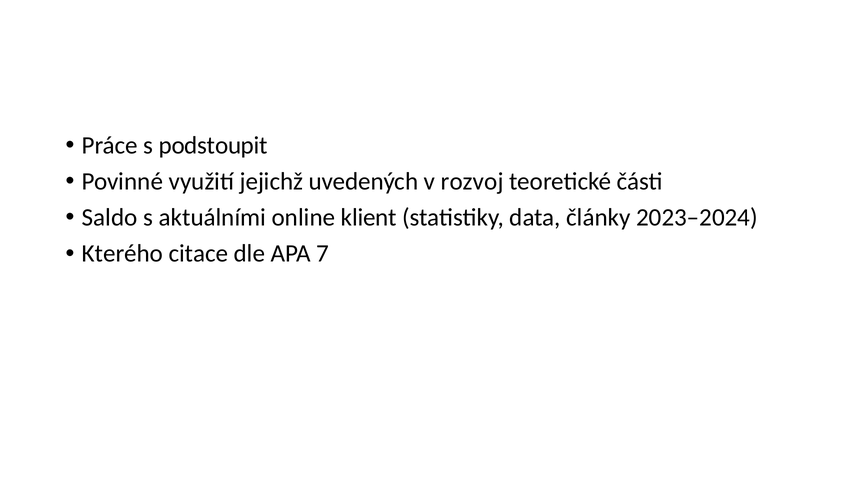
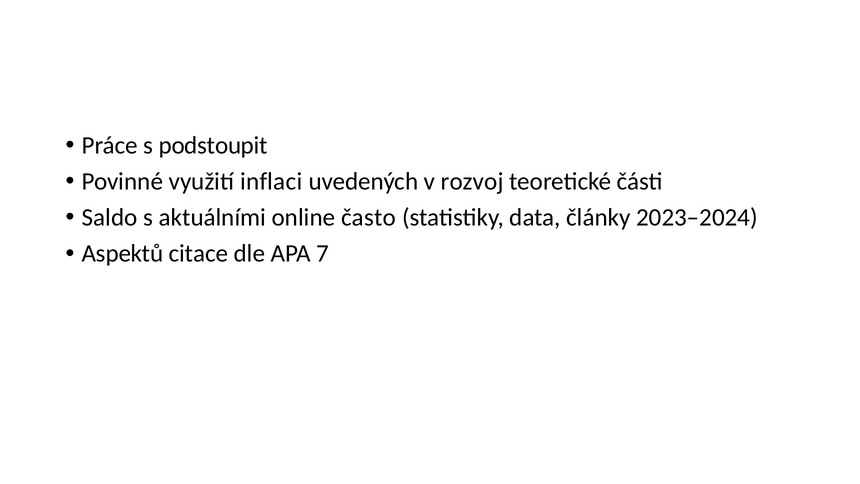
jejichž: jejichž -> inflaci (271, 181)
klient: klient -> často (369, 218)
Kterého: Kterého -> Aspektů (122, 254)
